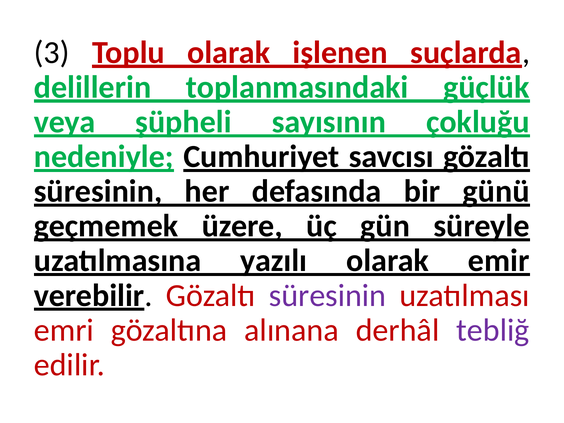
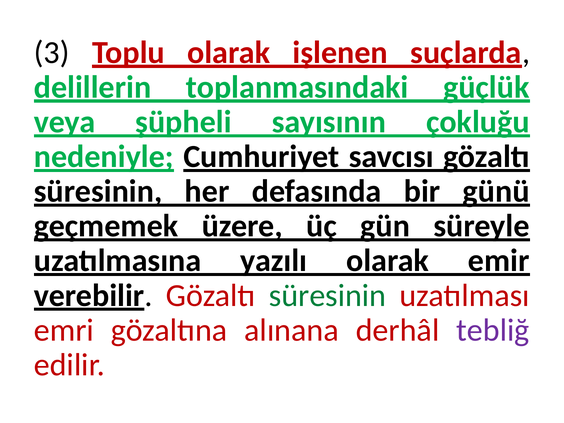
süresinin colour: purple -> green (328, 295)
